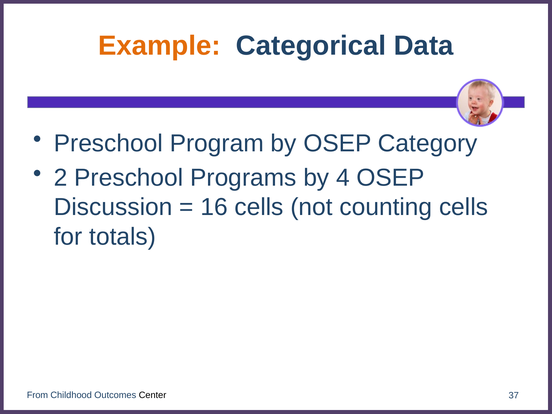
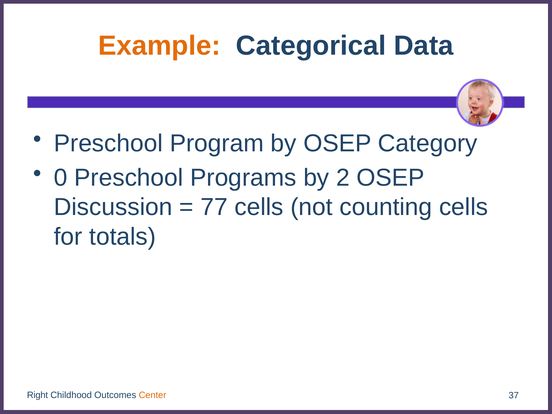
2: 2 -> 0 (61, 178)
4: 4 -> 2 (343, 178)
16: 16 -> 77 (214, 207)
From: From -> Right (37, 395)
Center colour: black -> orange (153, 395)
